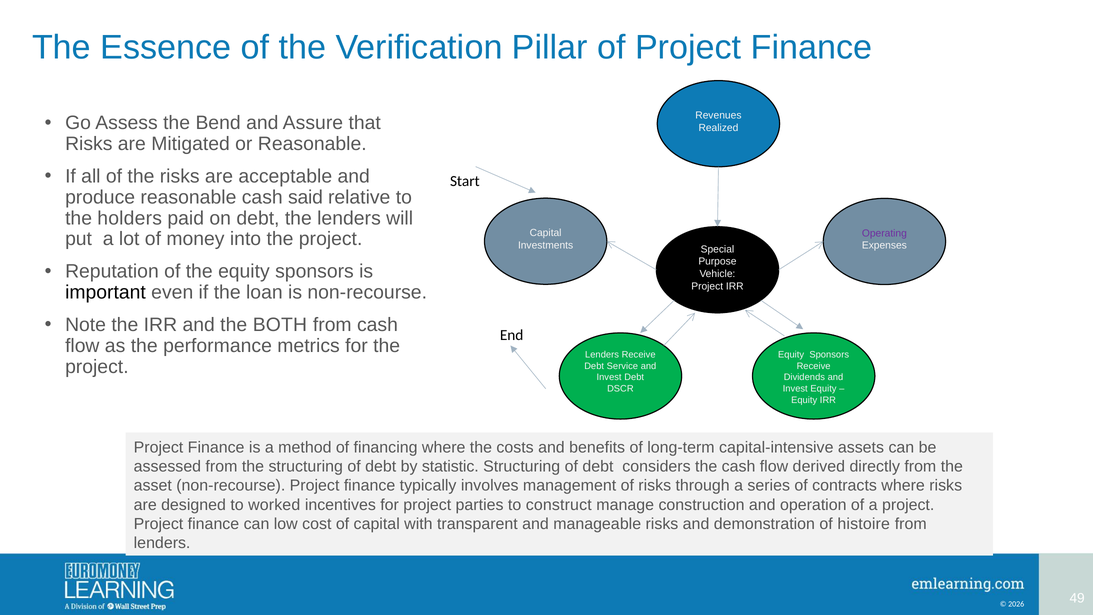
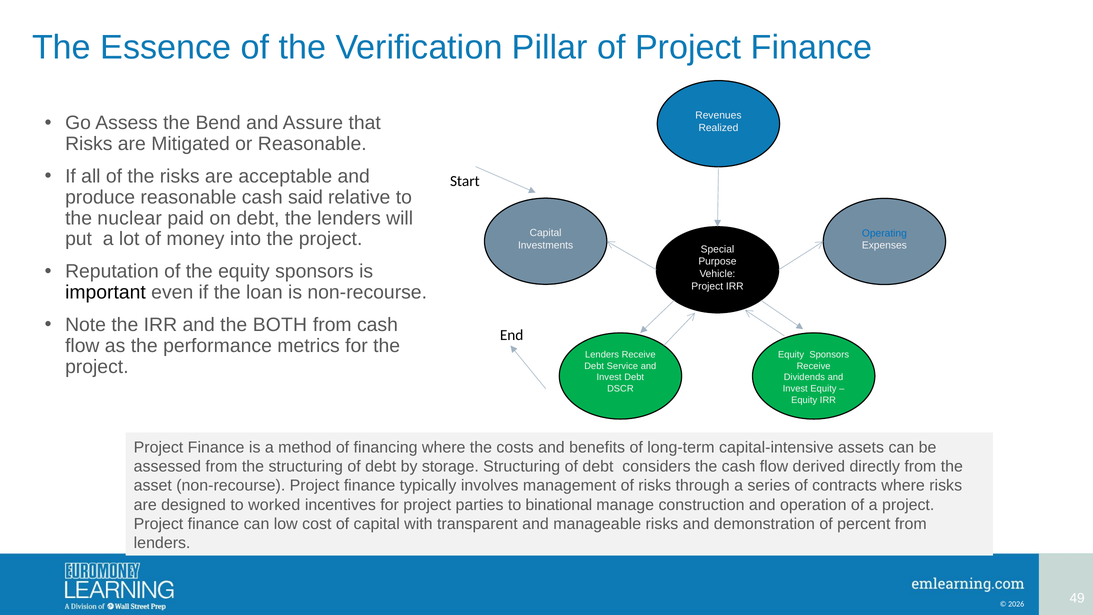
holders: holders -> nuclear (130, 218)
Operating colour: purple -> blue (884, 233)
statistic: statistic -> storage (450, 466)
construct: construct -> binational (559, 505)
histoire: histoire -> percent (864, 524)
